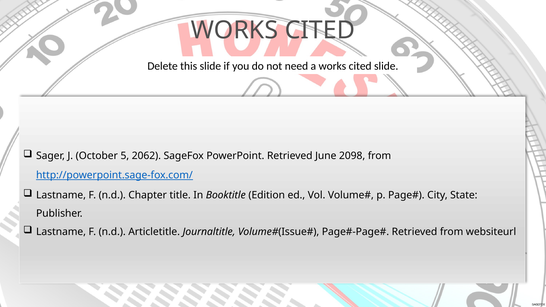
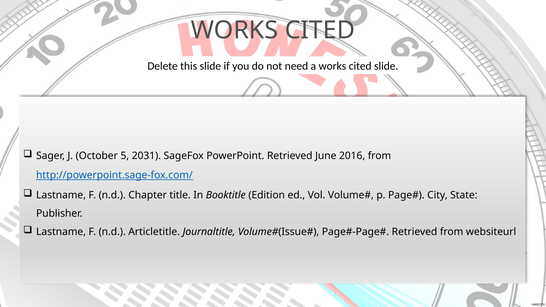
2062: 2062 -> 2031 (146, 156)
2098: 2098 -> 2016 (352, 156)
